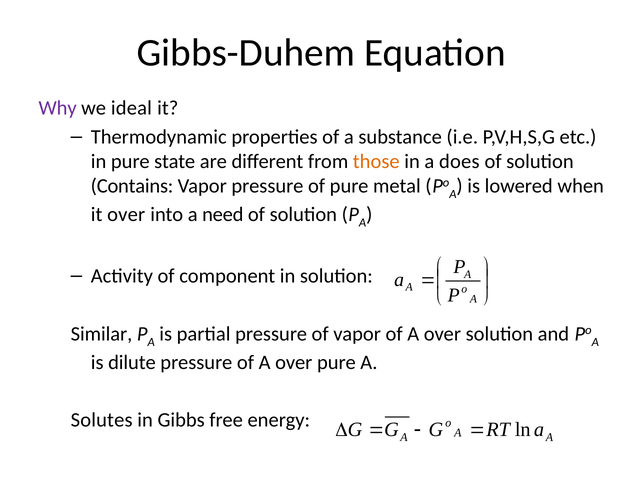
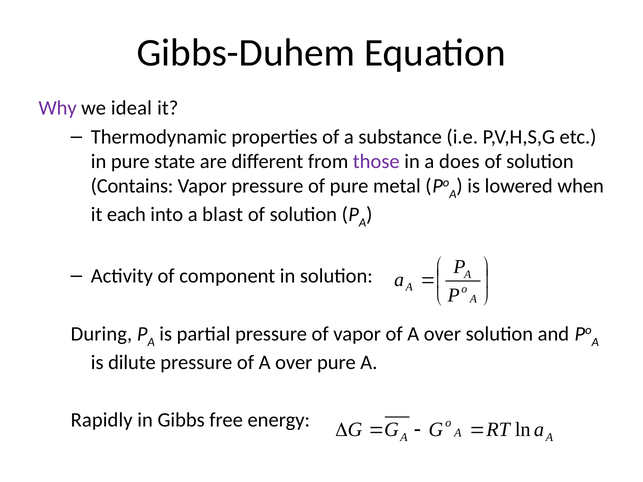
those colour: orange -> purple (376, 162)
it over: over -> each (126, 215)
need: need -> blast (223, 215)
Similar: Similar -> During (101, 334)
Solutes: Solutes -> Rapidly (102, 420)
